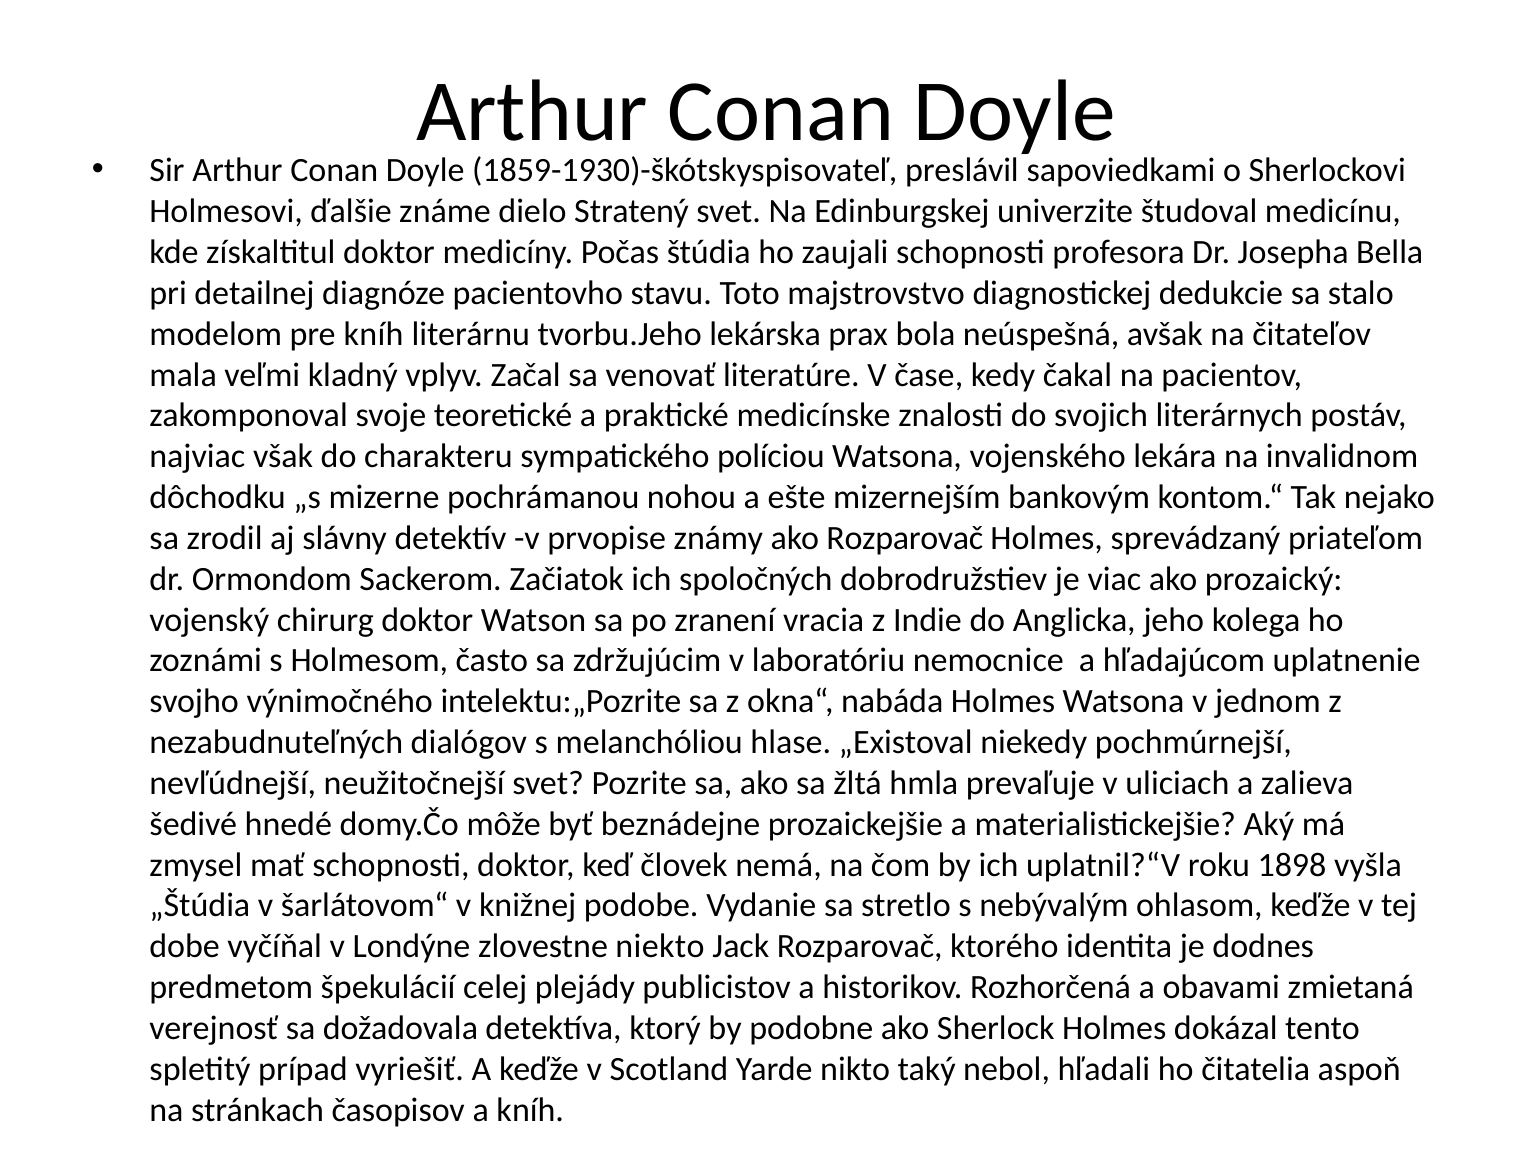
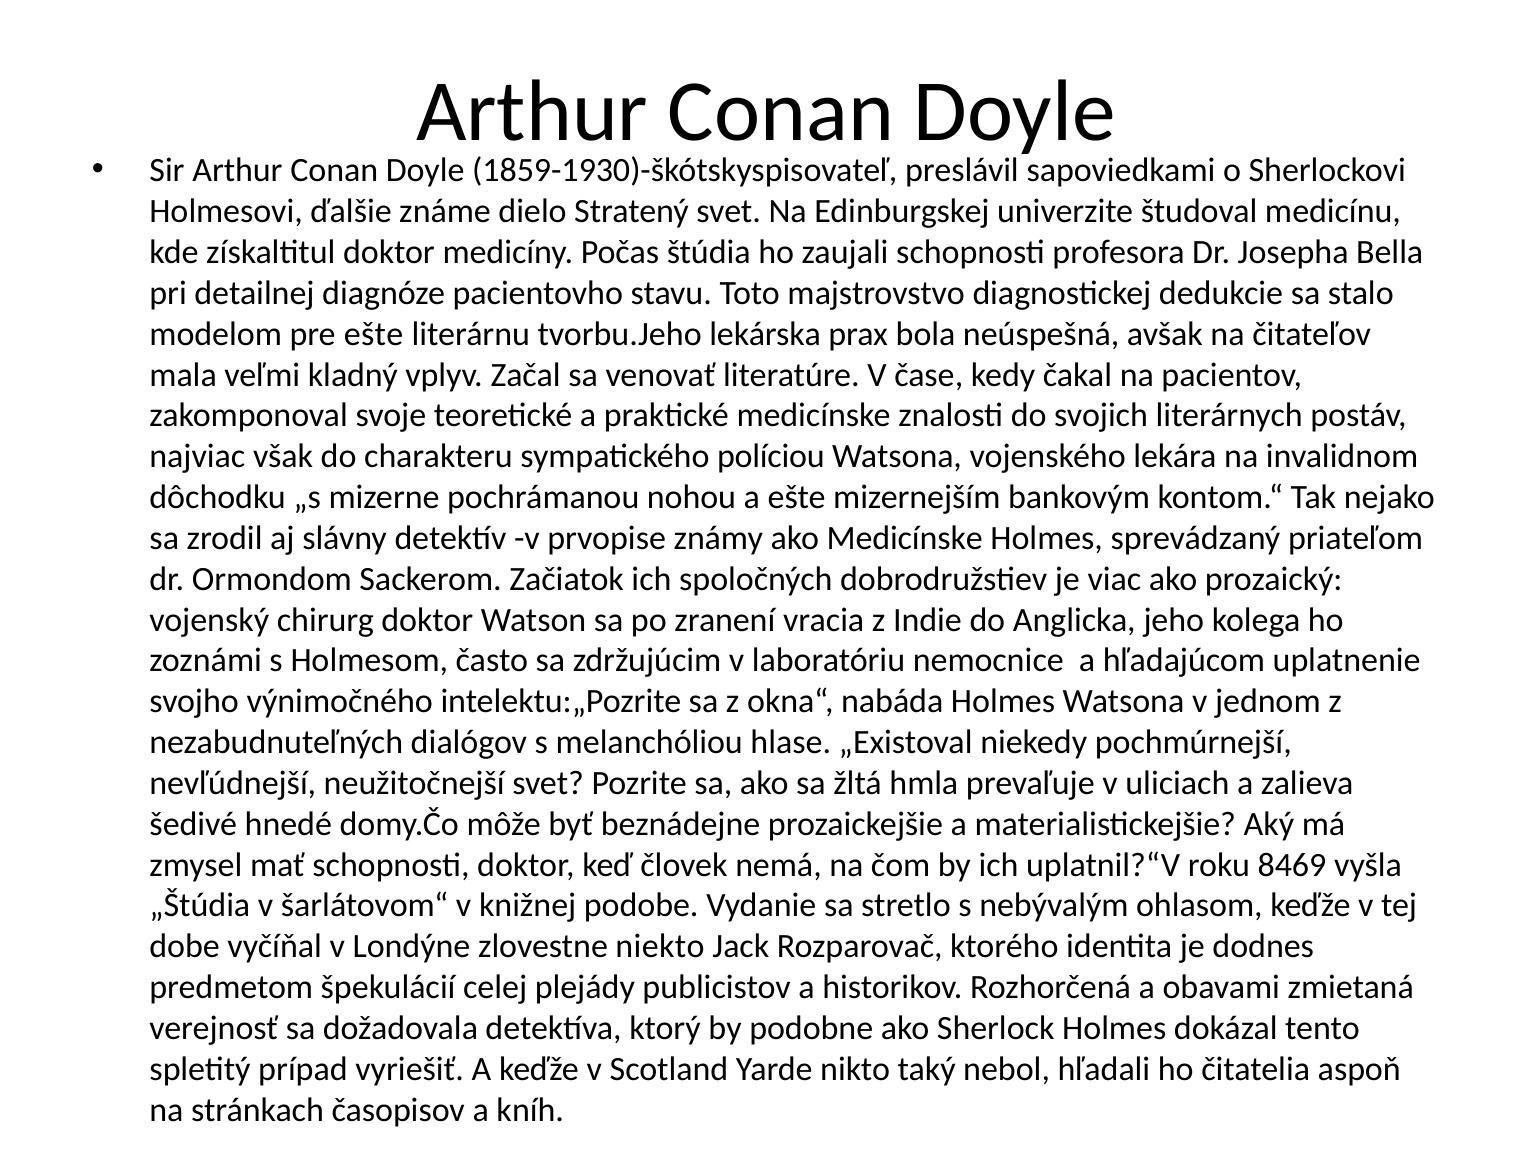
pre kníh: kníh -> ešte (374, 334)
ako Rozparovač: Rozparovač -> Medicínske (905, 538)
1898: 1898 -> 8469 (1292, 865)
